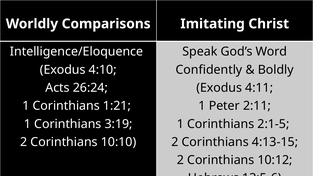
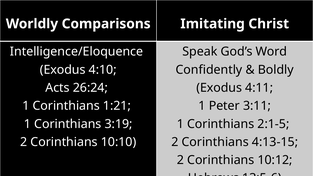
2:11: 2:11 -> 3:11 (257, 106)
